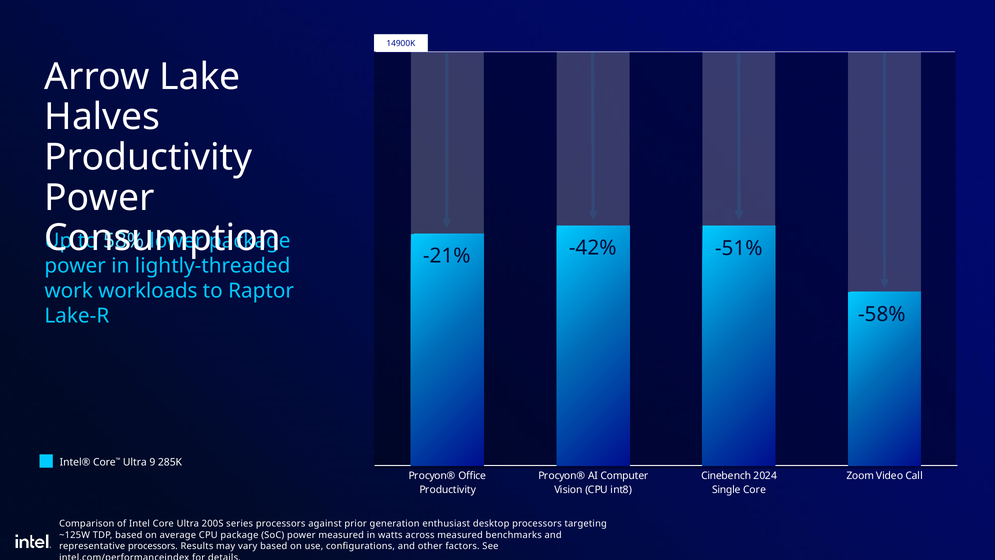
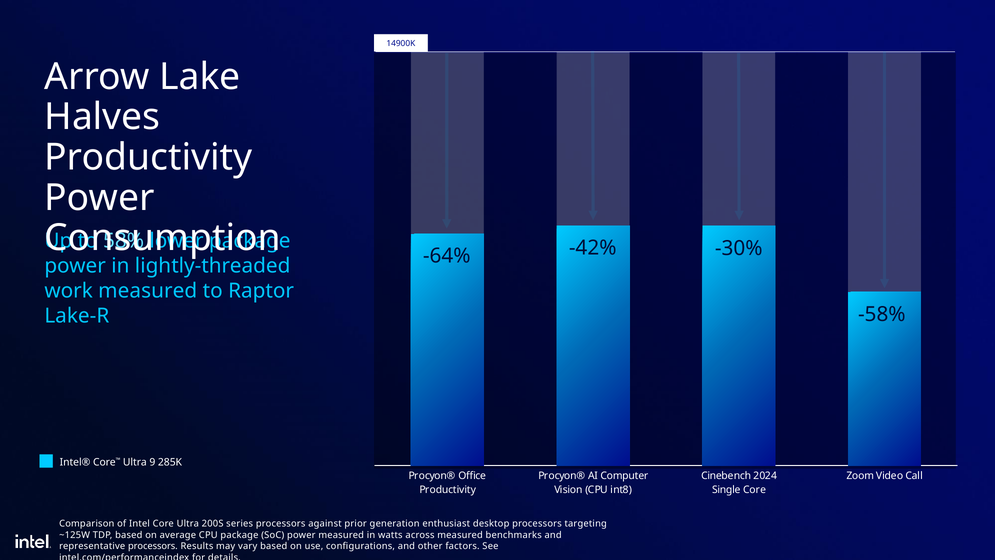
-51%: -51% -> -30% (739, 248)
-21%: -21% -> -64% (447, 256)
work workloads: workloads -> measured (148, 291)
